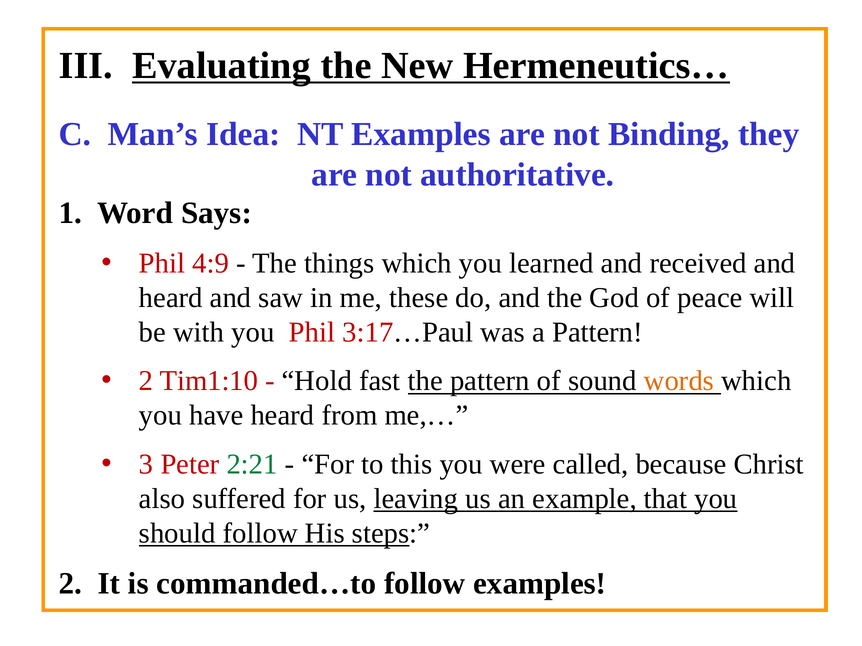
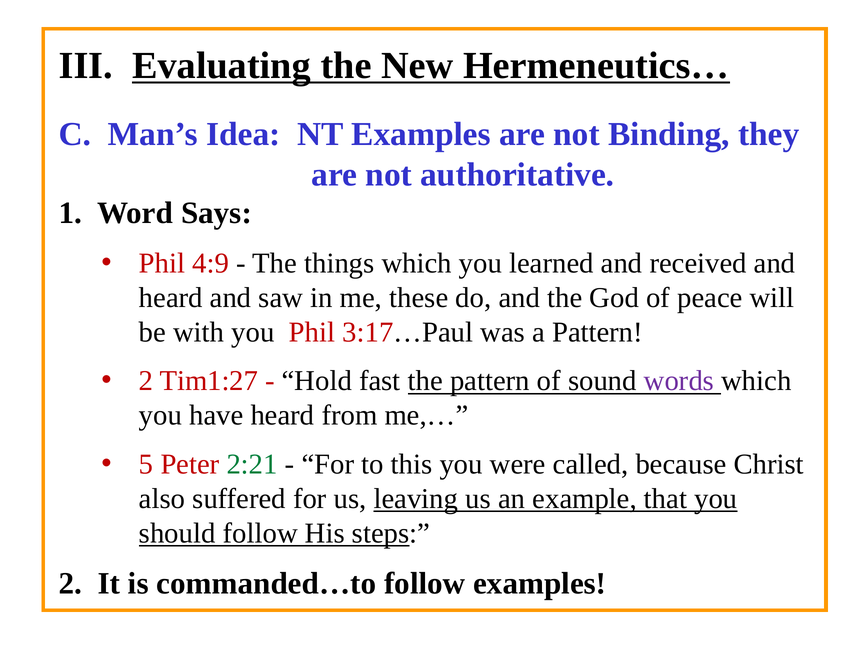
Tim1:10: Tim1:10 -> Tim1:27 (209, 381)
words colour: orange -> purple (679, 381)
3: 3 -> 5 (146, 465)
